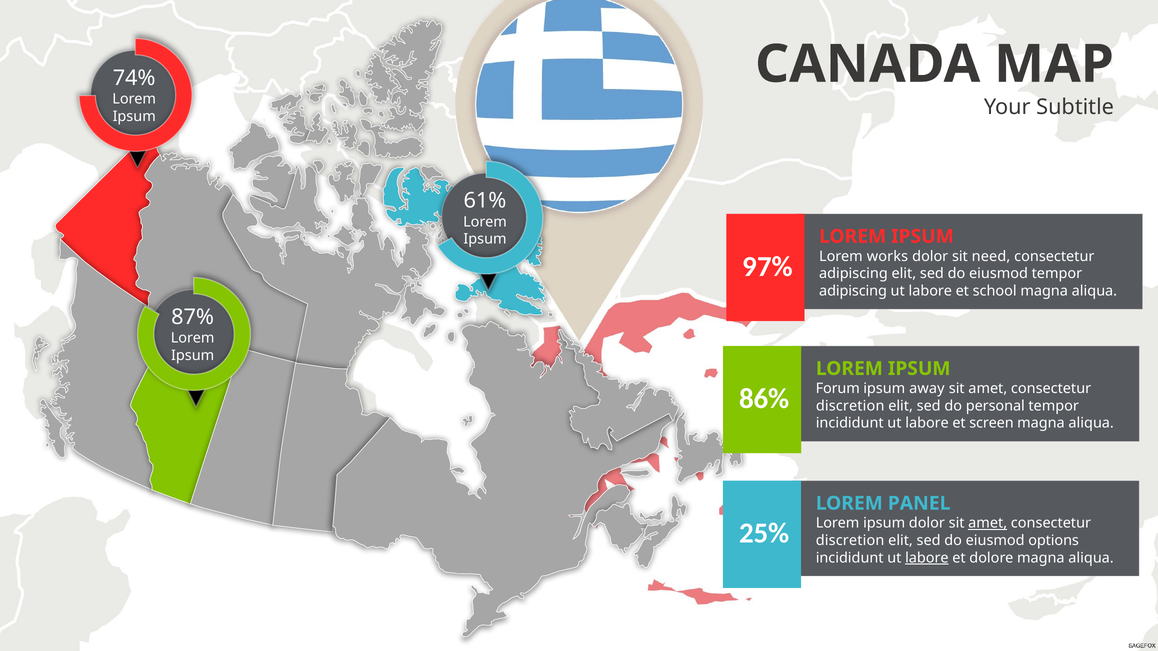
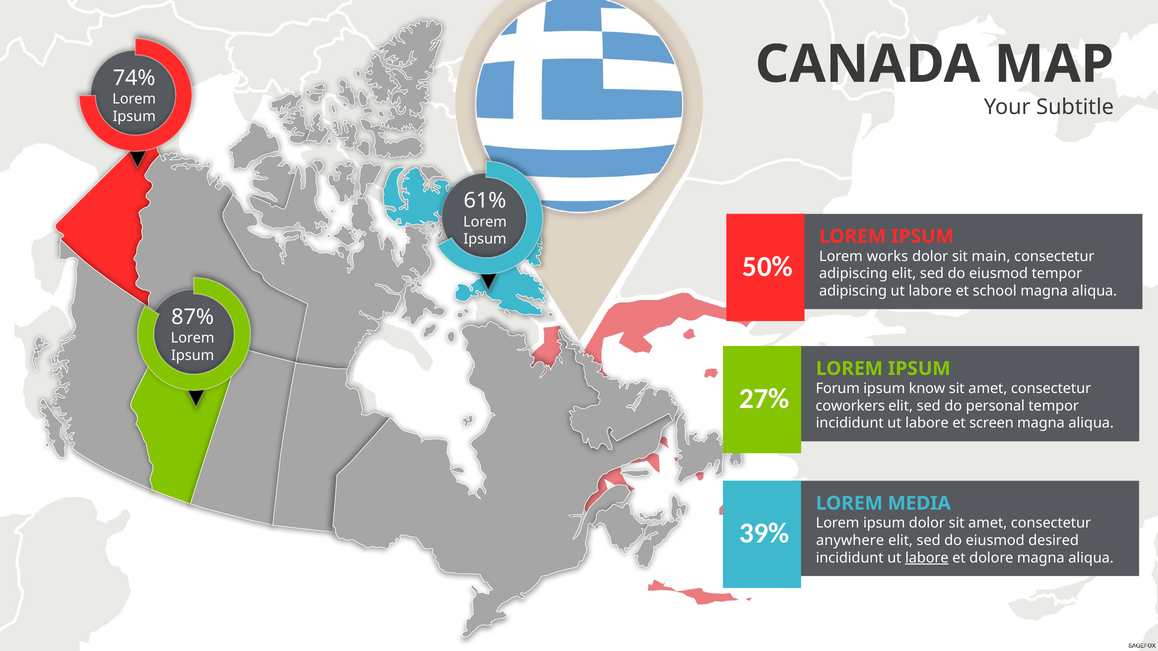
need: need -> main (991, 256)
97%: 97% -> 50% (768, 267)
away: away -> know (927, 389)
86%: 86% -> 27% (764, 399)
discretion: discretion -> coworkers (850, 406)
PANEL: PANEL -> MEDIA (919, 504)
amet underline: present -> none (988, 524)
25%: 25% -> 39% (764, 534)
discretion: discretion -> anywhere (850, 541)
options: options -> desired (1054, 541)
